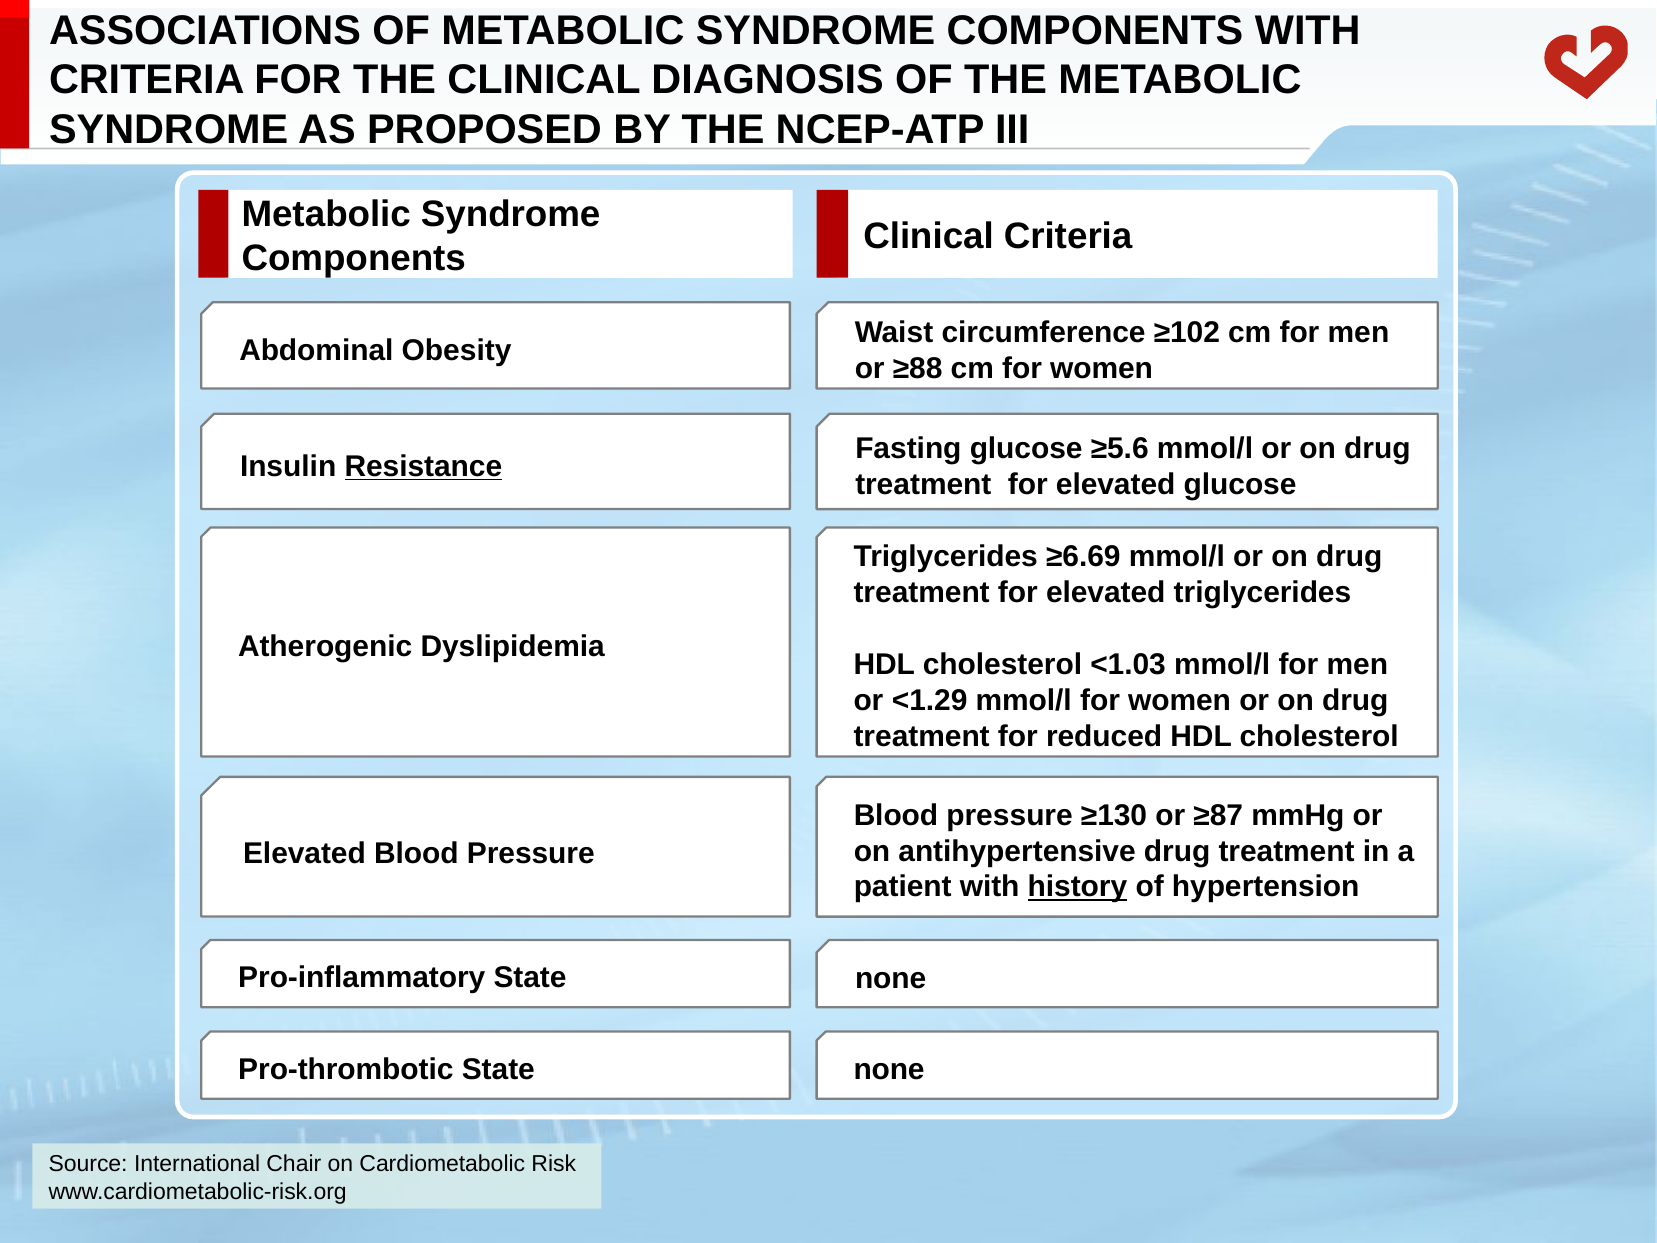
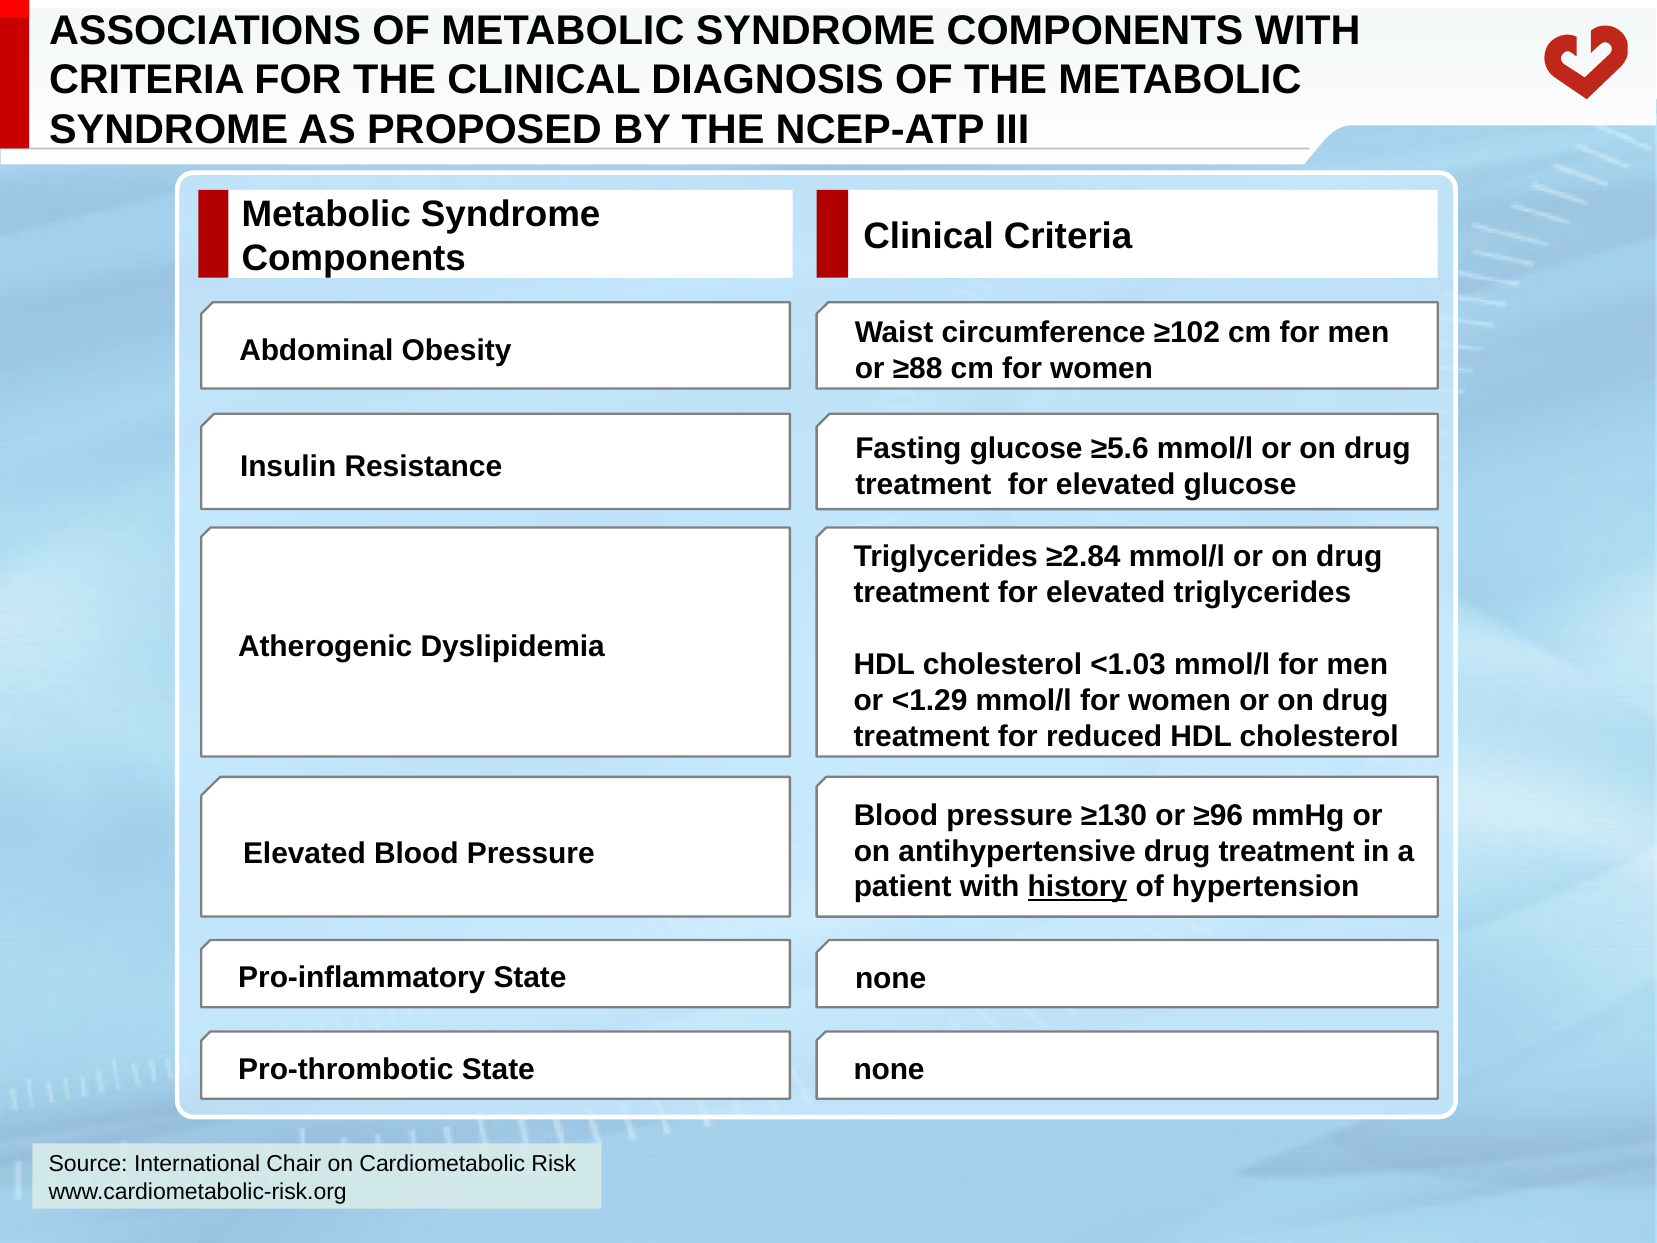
Resistance underline: present -> none (423, 467)
≥6.69: ≥6.69 -> ≥2.84 (1083, 556)
≥87: ≥87 -> ≥96 (1218, 815)
